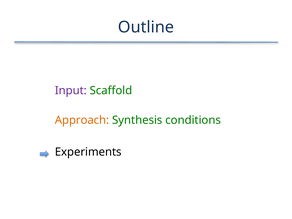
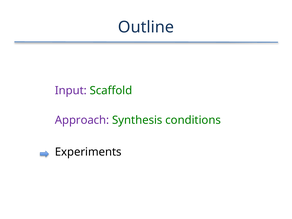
Approach colour: orange -> purple (82, 120)
